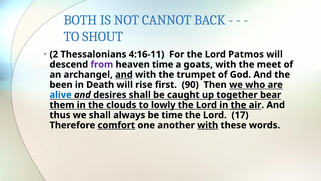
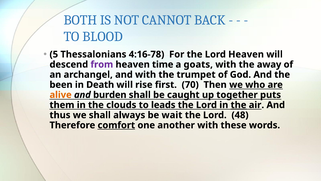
SHOUT: SHOUT -> BLOOD (103, 36)
2: 2 -> 5 (54, 54)
4:16-11: 4:16-11 -> 4:16-78 (147, 54)
Lord Patmos: Patmos -> Heaven (246, 54)
meet: meet -> away (269, 64)
and underline: present -> none (124, 74)
90: 90 -> 70 (190, 85)
alive colour: blue -> orange (61, 95)
desires: desires -> burden (110, 95)
bear: bear -> puts (271, 95)
lowly: lowly -> leads (163, 105)
be time: time -> wait (172, 115)
17: 17 -> 48 (240, 115)
with underline: present -> none (208, 125)
